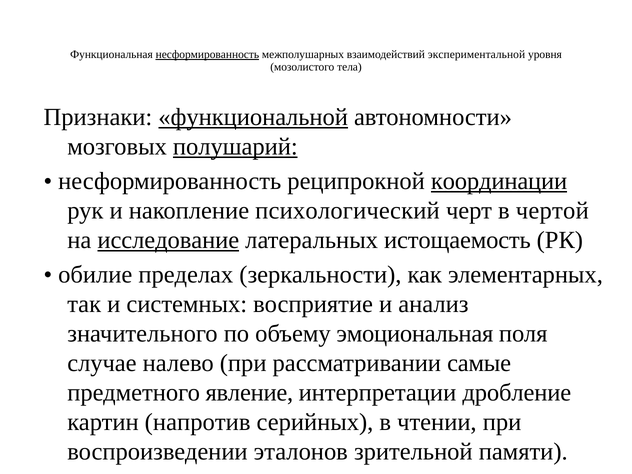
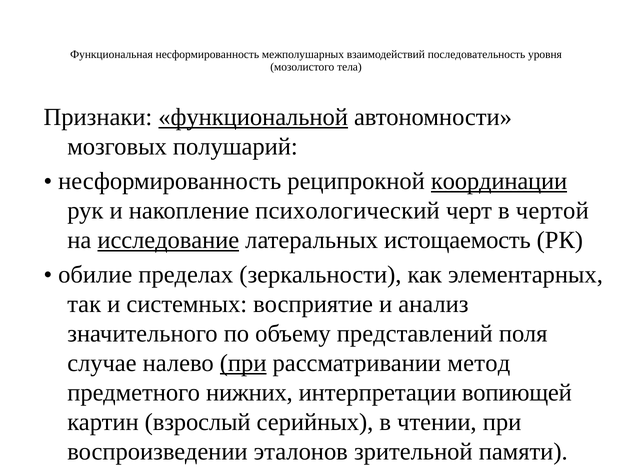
несформированность underline: present -> none (207, 55)
экспериментальной: экспериментальной -> последовательность (476, 55)
полушарий underline: present -> none (235, 147)
эмоциональная: эмоциональная -> представлений (415, 334)
при underline: none -> present (243, 363)
самые: самые -> метод (479, 363)
явление: явление -> нижних (249, 393)
дробление: дробление -> вопиющей (517, 393)
напротив: напротив -> взрослый (198, 422)
